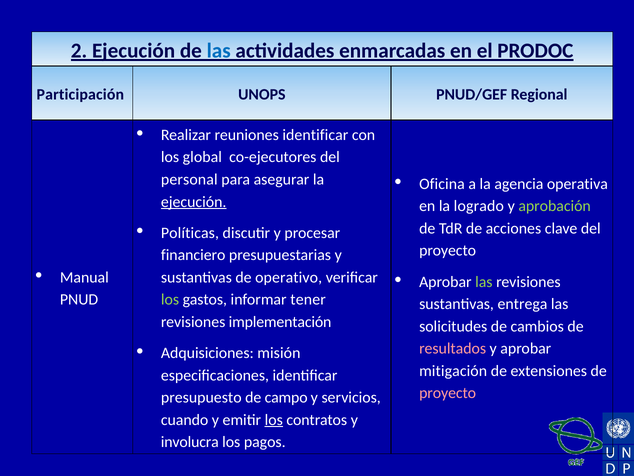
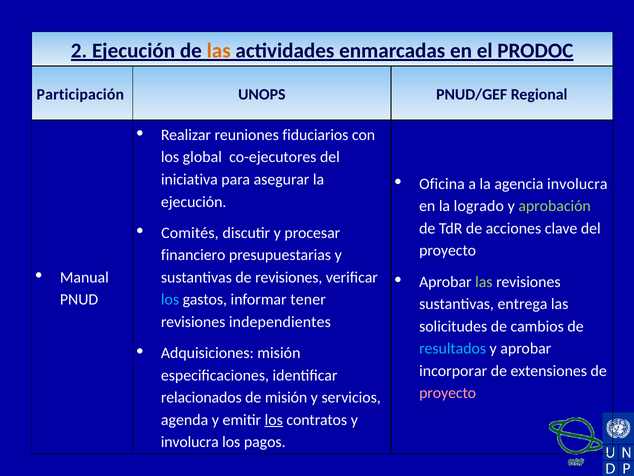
las colour: blue -> orange (219, 51)
reuniones identificar: identificar -> fiduciarios (315, 135)
personal: personal -> iniciativa (189, 179)
agencia operativa: operativa -> involucra (577, 184)
ejecución underline: present -> none (194, 202)
Políticas: Políticas -> Comités (190, 233)
de operativo: operativo -> revisiones (289, 277)
los colour: light green -> light blue (170, 299)
implementación: implementación -> independientes (280, 322)
resultados colour: pink -> light blue (453, 348)
mitigación: mitigación -> incorporar (453, 370)
presupuesto: presupuesto -> relacionados (201, 397)
de campo: campo -> misión (286, 397)
cuando: cuando -> agenda (185, 419)
